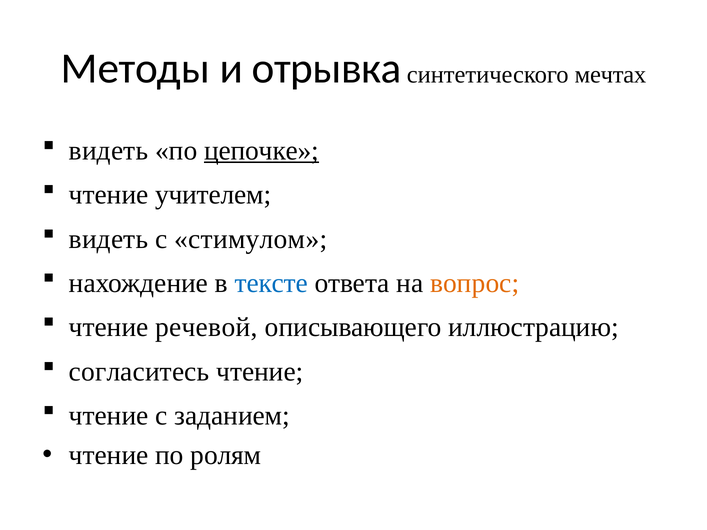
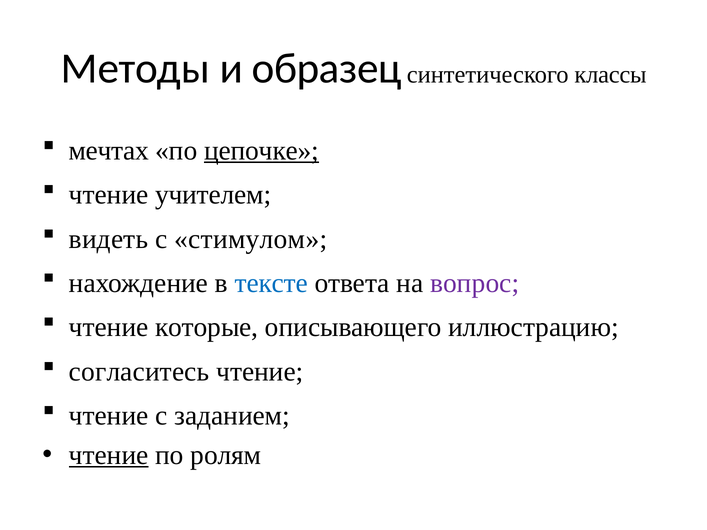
отрывка: отрывка -> образец (327, 68)
мечтах: мечтах -> классы (611, 75)
видеть: видеть -> мечтах (109, 151)
вопрос colour: orange -> purple (475, 283)
речевой: речевой -> которые (207, 328)
чтение underline: none -> present (109, 455)
